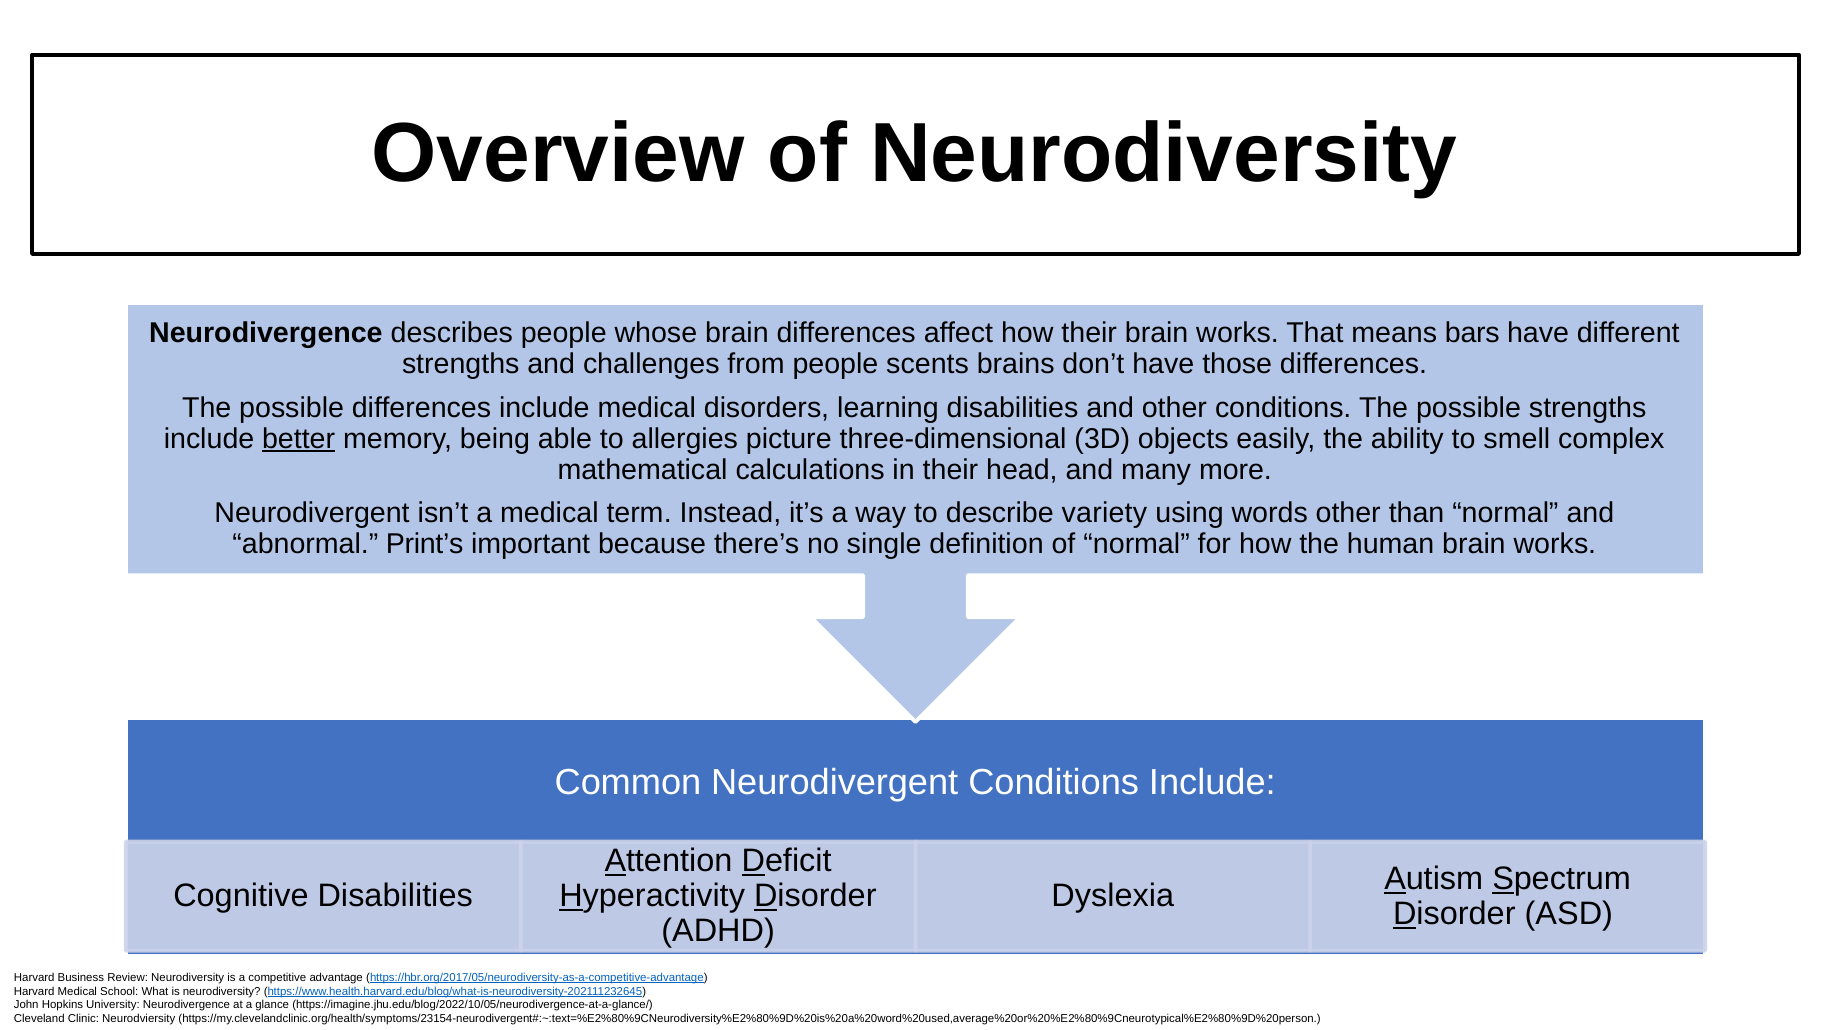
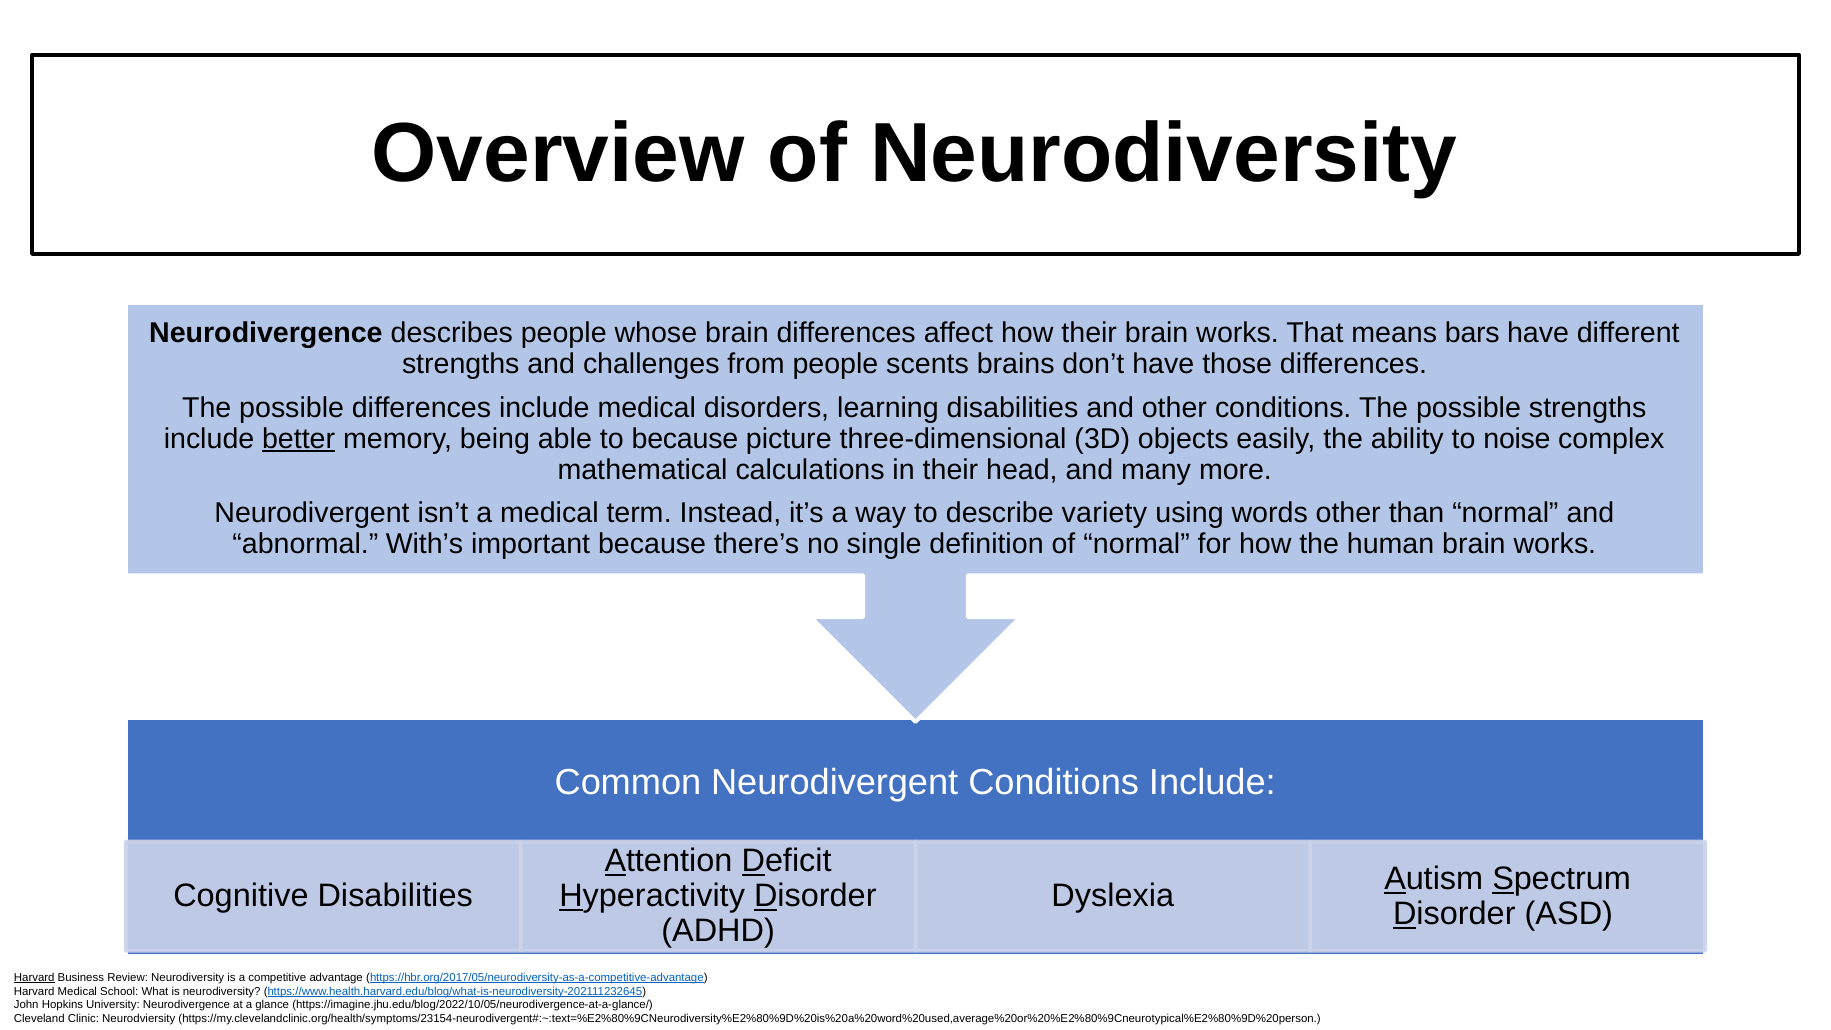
to allergies: allergies -> because (685, 439)
smell: smell -> noise (1517, 439)
Print’s: Print’s -> With’s (425, 544)
Harvard underline: none -> present (34, 977)
